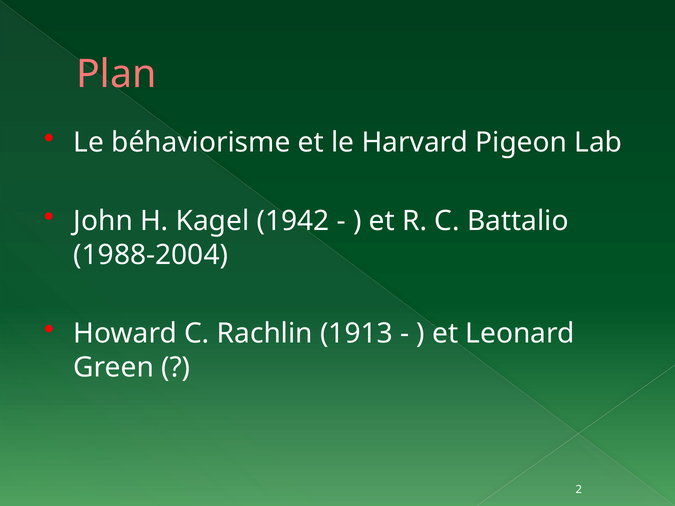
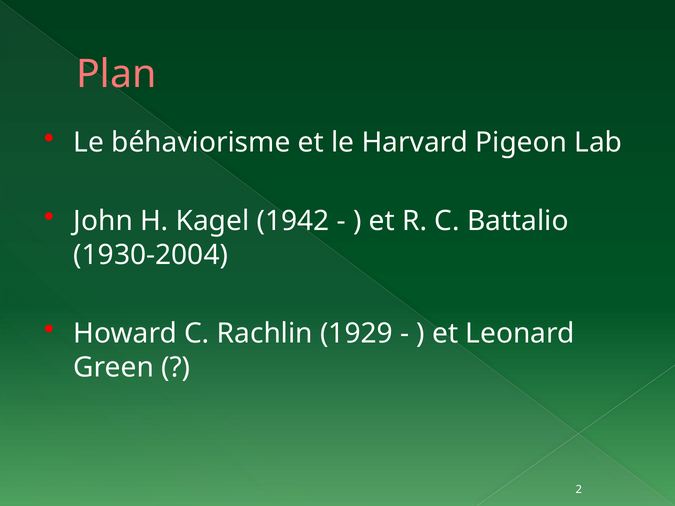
1988-2004: 1988-2004 -> 1930-2004 (151, 255)
1913: 1913 -> 1929 (356, 334)
